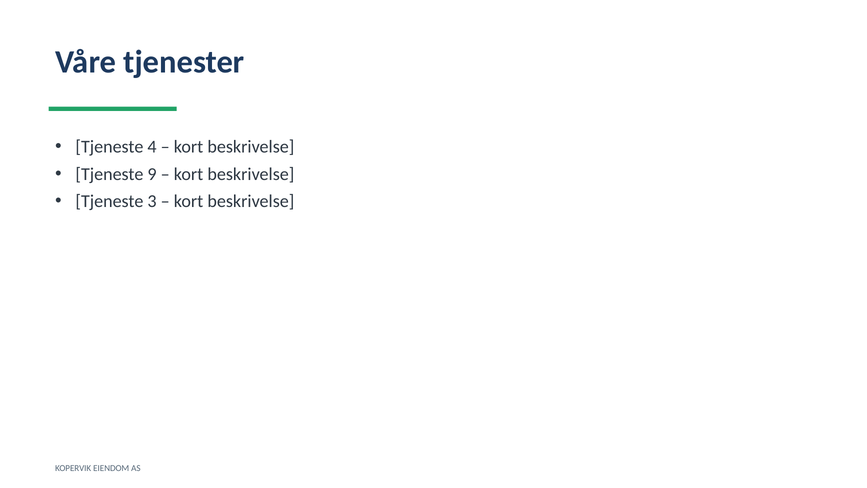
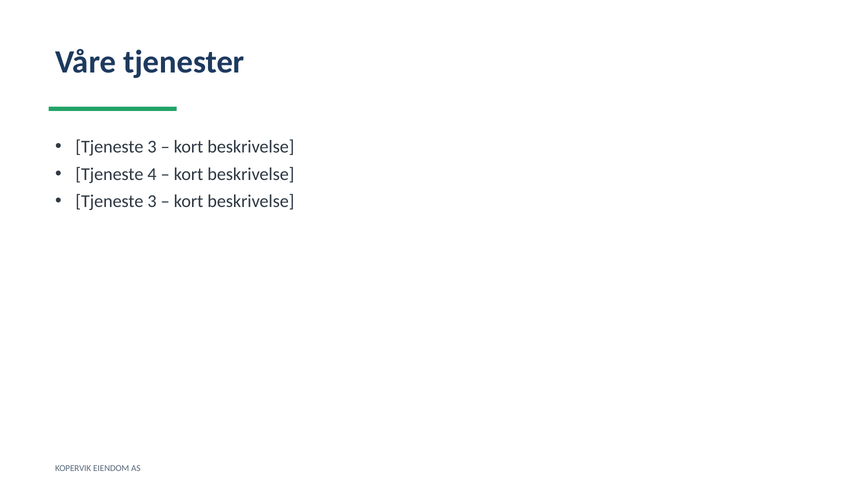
4: 4 -> 3 (152, 147)
9: 9 -> 4 (152, 174)
